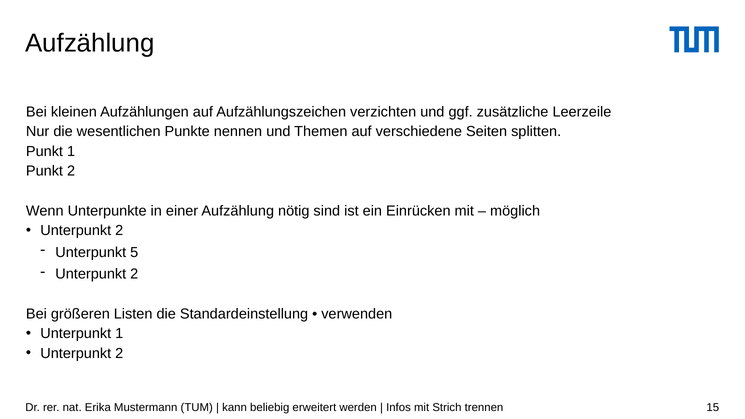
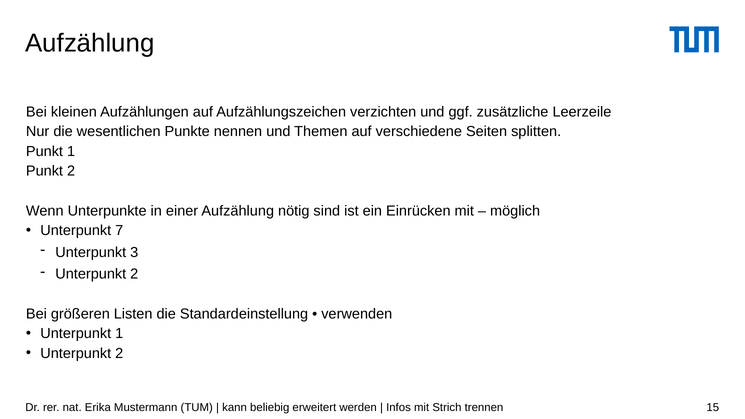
2: 2 -> 7 (119, 231)
5: 5 -> 3 (134, 252)
